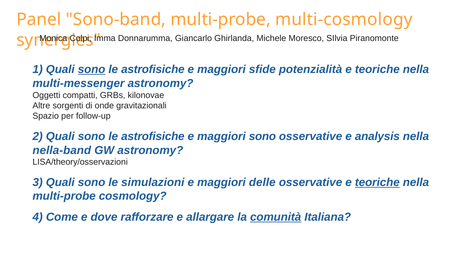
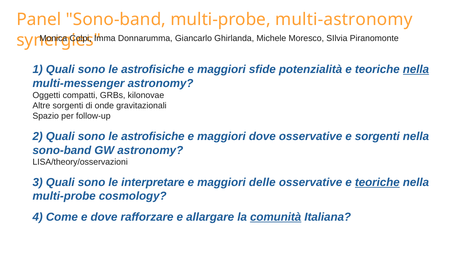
multi-cosmology: multi-cosmology -> multi-astronomy (344, 19)
sono underline: present -> none (92, 69)
nella underline: none -> present (416, 69)
maggiori sono: sono -> dove (262, 136)
e analysis: analysis -> sorgenti (377, 136)
nella-band: nella-band -> sono-band (62, 150)
simulazioni: simulazioni -> interpretare (153, 182)
